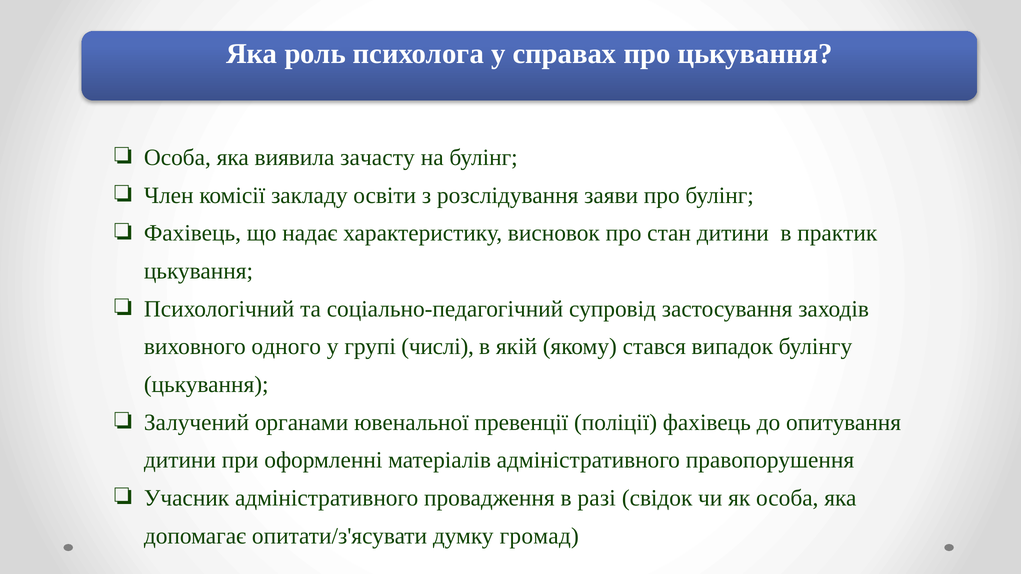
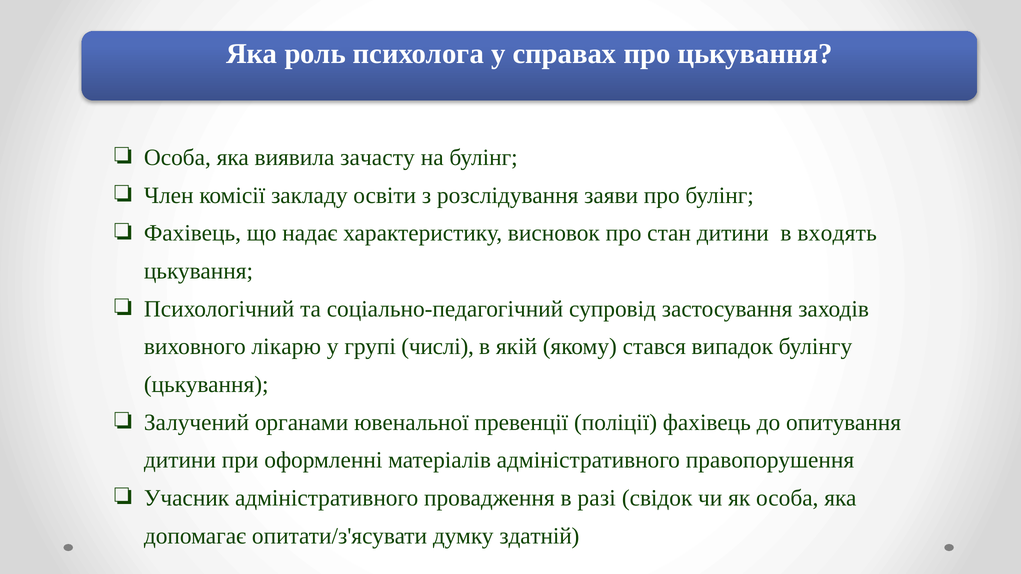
практик: практик -> входять (837, 233)
одного: одного -> лікарю (286, 347)
громад: громад -> здатній (539, 536)
